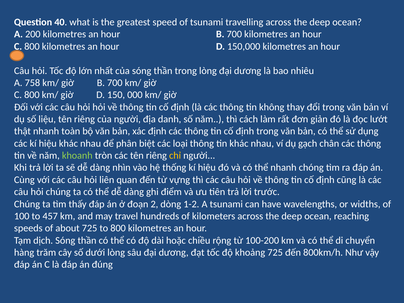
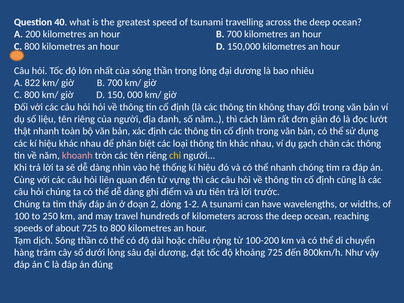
758: 758 -> 822 (32, 83)
khoanh colour: light green -> pink (77, 156)
457: 457 -> 250 (50, 216)
